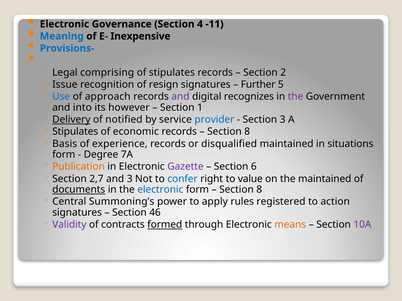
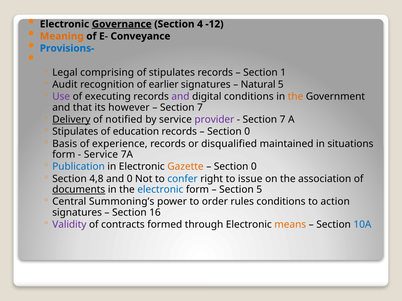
Governance underline: none -> present (122, 24)
-11: -11 -> -12 (215, 24)
Meaning colour: blue -> orange (62, 36)
Inexpensive: Inexpensive -> Conveyance (140, 36)
2: 2 -> 1 (283, 73)
Issue: Issue -> Audit (65, 85)
resign: resign -> earlier (164, 85)
Further: Further -> Natural (258, 85)
Use colour: blue -> purple (61, 97)
approach: approach -> executing (108, 97)
digital recognizes: recognizes -> conditions (249, 97)
the colour: purple -> orange (296, 97)
into: into -> that (82, 108)
1: 1 -> 7 (200, 108)
provider colour: blue -> purple (214, 120)
3: 3 -> 7 (283, 120)
economic: economic -> education (136, 132)
8: 8 -> 0 (247, 132)
Degree: Degree -> Service (101, 155)
Publication colour: orange -> blue (79, 167)
Gazette colour: purple -> orange (185, 167)
6: 6 -> 0 (254, 167)
2,7: 2,7 -> 4,8 (96, 179)
and 3: 3 -> 0 (130, 179)
value: value -> issue (250, 179)
the maintained: maintained -> association (325, 179)
8: 8 -> 5 (259, 190)
apply: apply -> order (215, 202)
rules registered: registered -> conditions (281, 202)
46: 46 -> 16 (155, 213)
formed underline: present -> none (165, 225)
10A colour: purple -> blue (362, 225)
